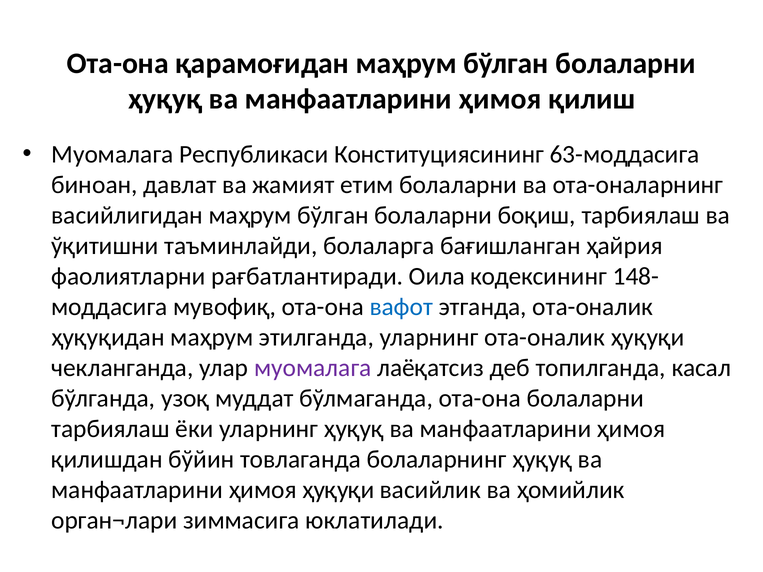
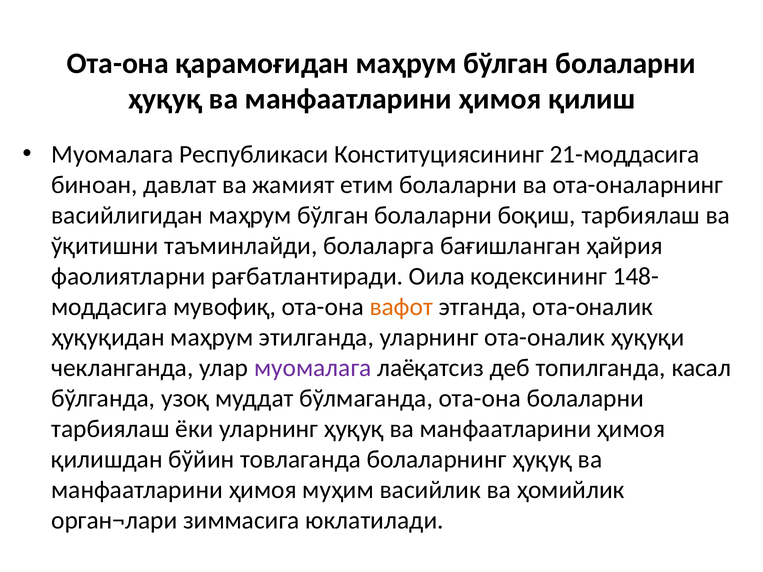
63-моддасига: 63-моддасига -> 21-моддасига (625, 154)
вафот colour: blue -> orange (401, 307)
ҳимоя ҳуқуқи: ҳуқуқи -> муҳим (338, 490)
